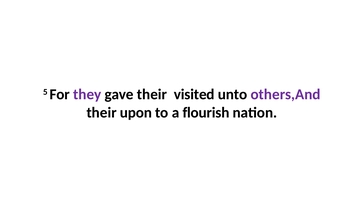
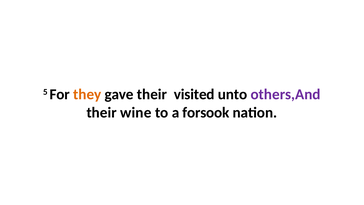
they colour: purple -> orange (87, 94)
upon: upon -> wine (136, 113)
flourish: flourish -> forsook (206, 113)
